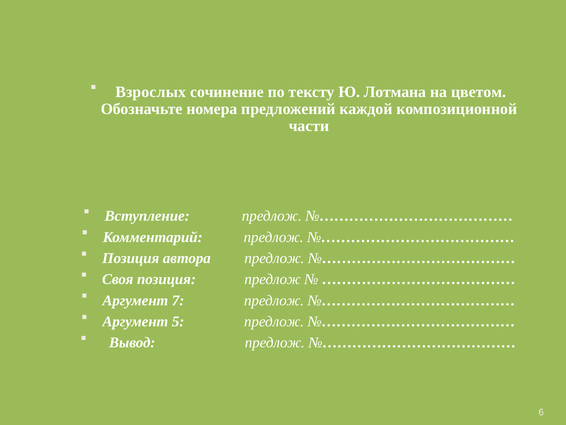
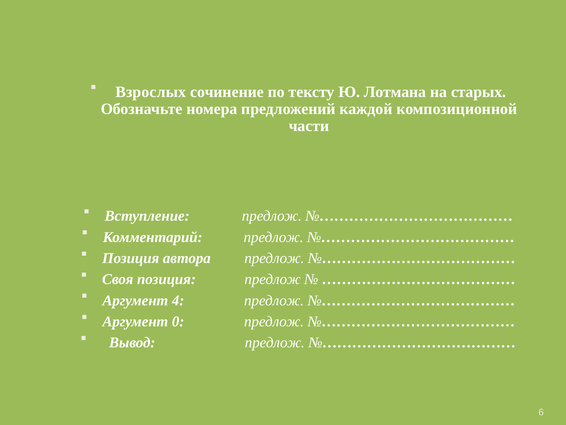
цветом: цветом -> старых (479, 92)
7: 7 -> 4 (178, 300)
5: 5 -> 0 (178, 321)
